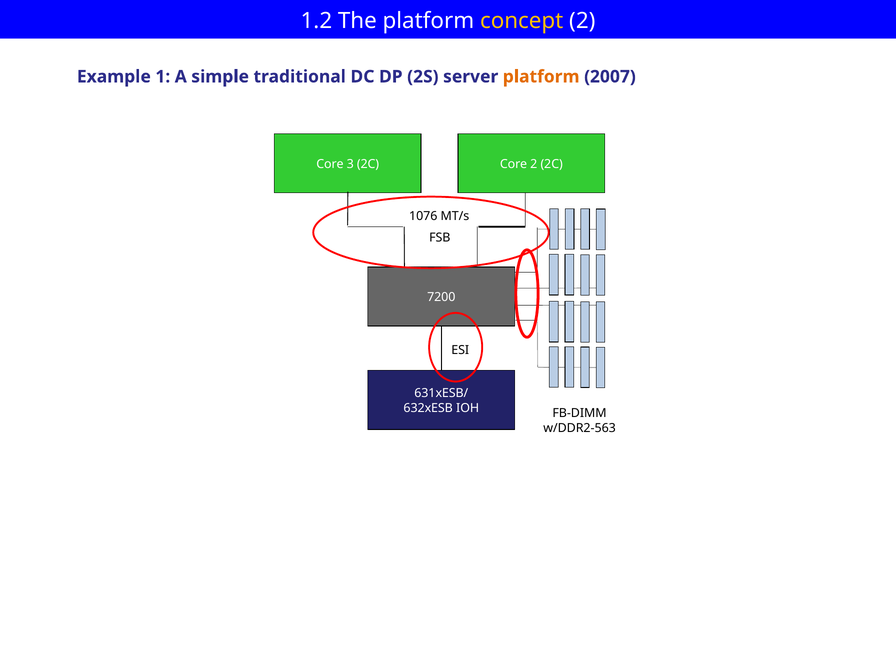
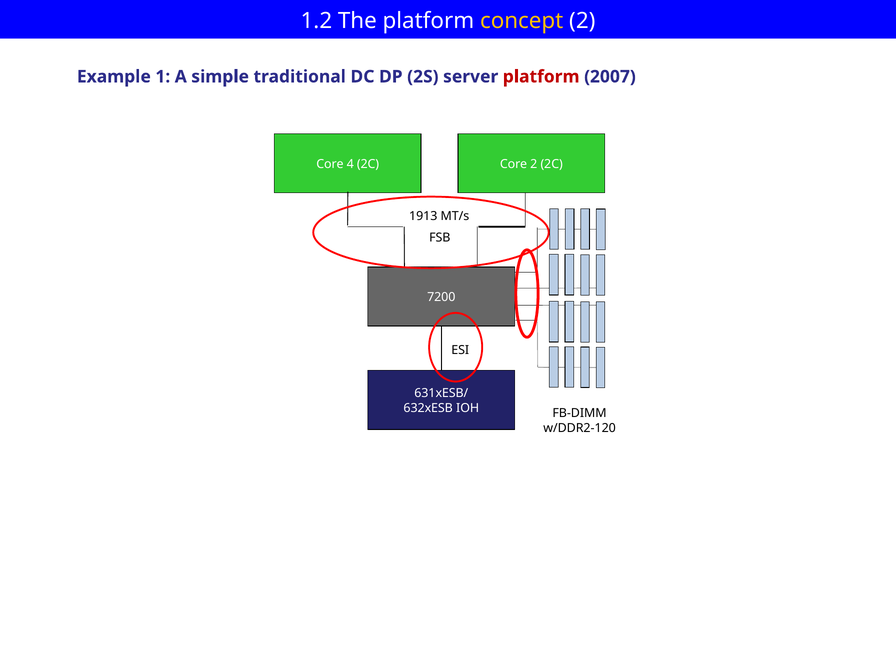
platform colour: orange -> red (541, 77)
3: 3 -> 4 (350, 164)
1076: 1076 -> 1913 (423, 216)
w/DDR2-563: w/DDR2-563 -> w/DDR2-120 (580, 428)
